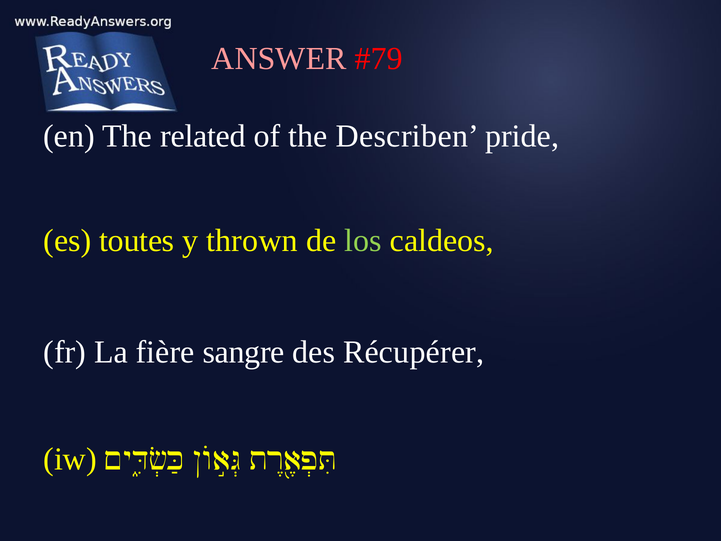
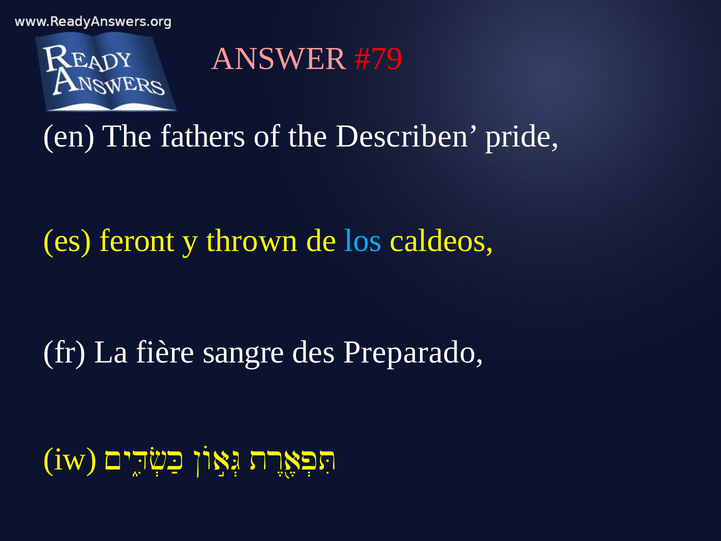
related: related -> fathers (203, 136)
toutes: toutes -> feront (137, 241)
los colour: light green -> light blue (363, 241)
Récupérer: Récupérer -> Preparado (414, 352)
